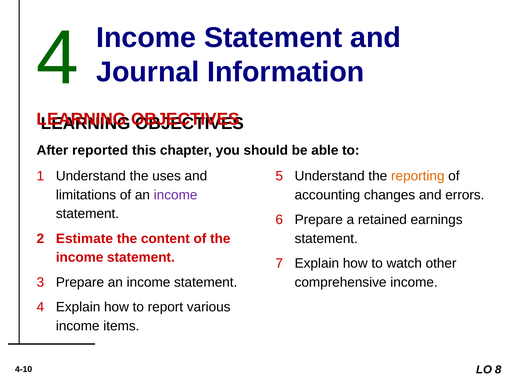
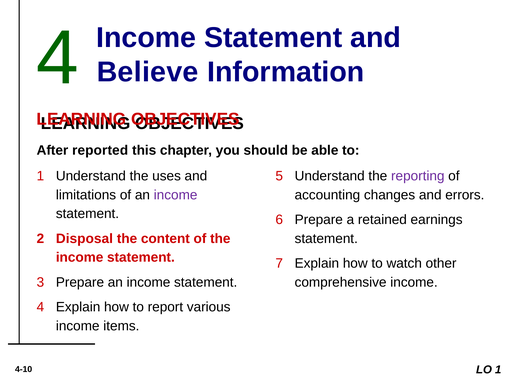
Journal: Journal -> Believe (148, 72)
reporting colour: orange -> purple (418, 176)
Estimate: Estimate -> Disposal (84, 238)
LO 8: 8 -> 1 (498, 369)
